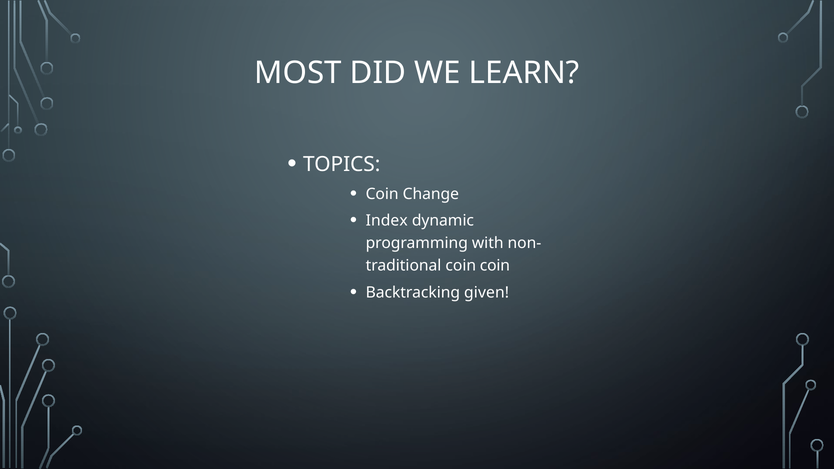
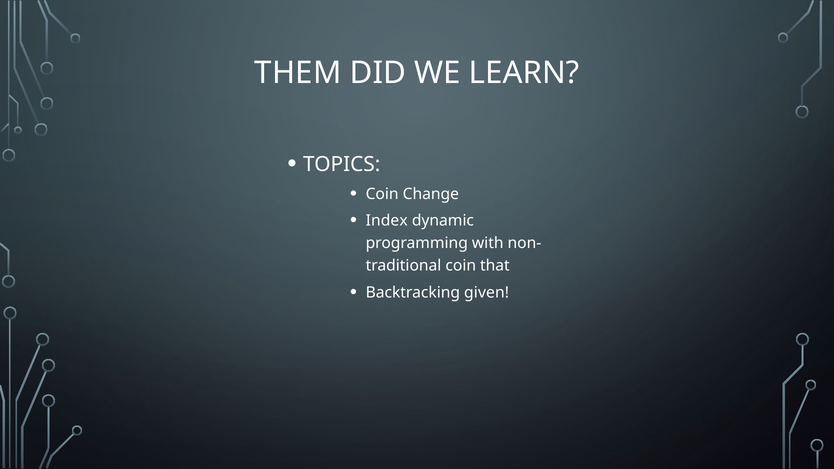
MOST: MOST -> THEM (298, 73)
coin coin: coin -> that (495, 266)
